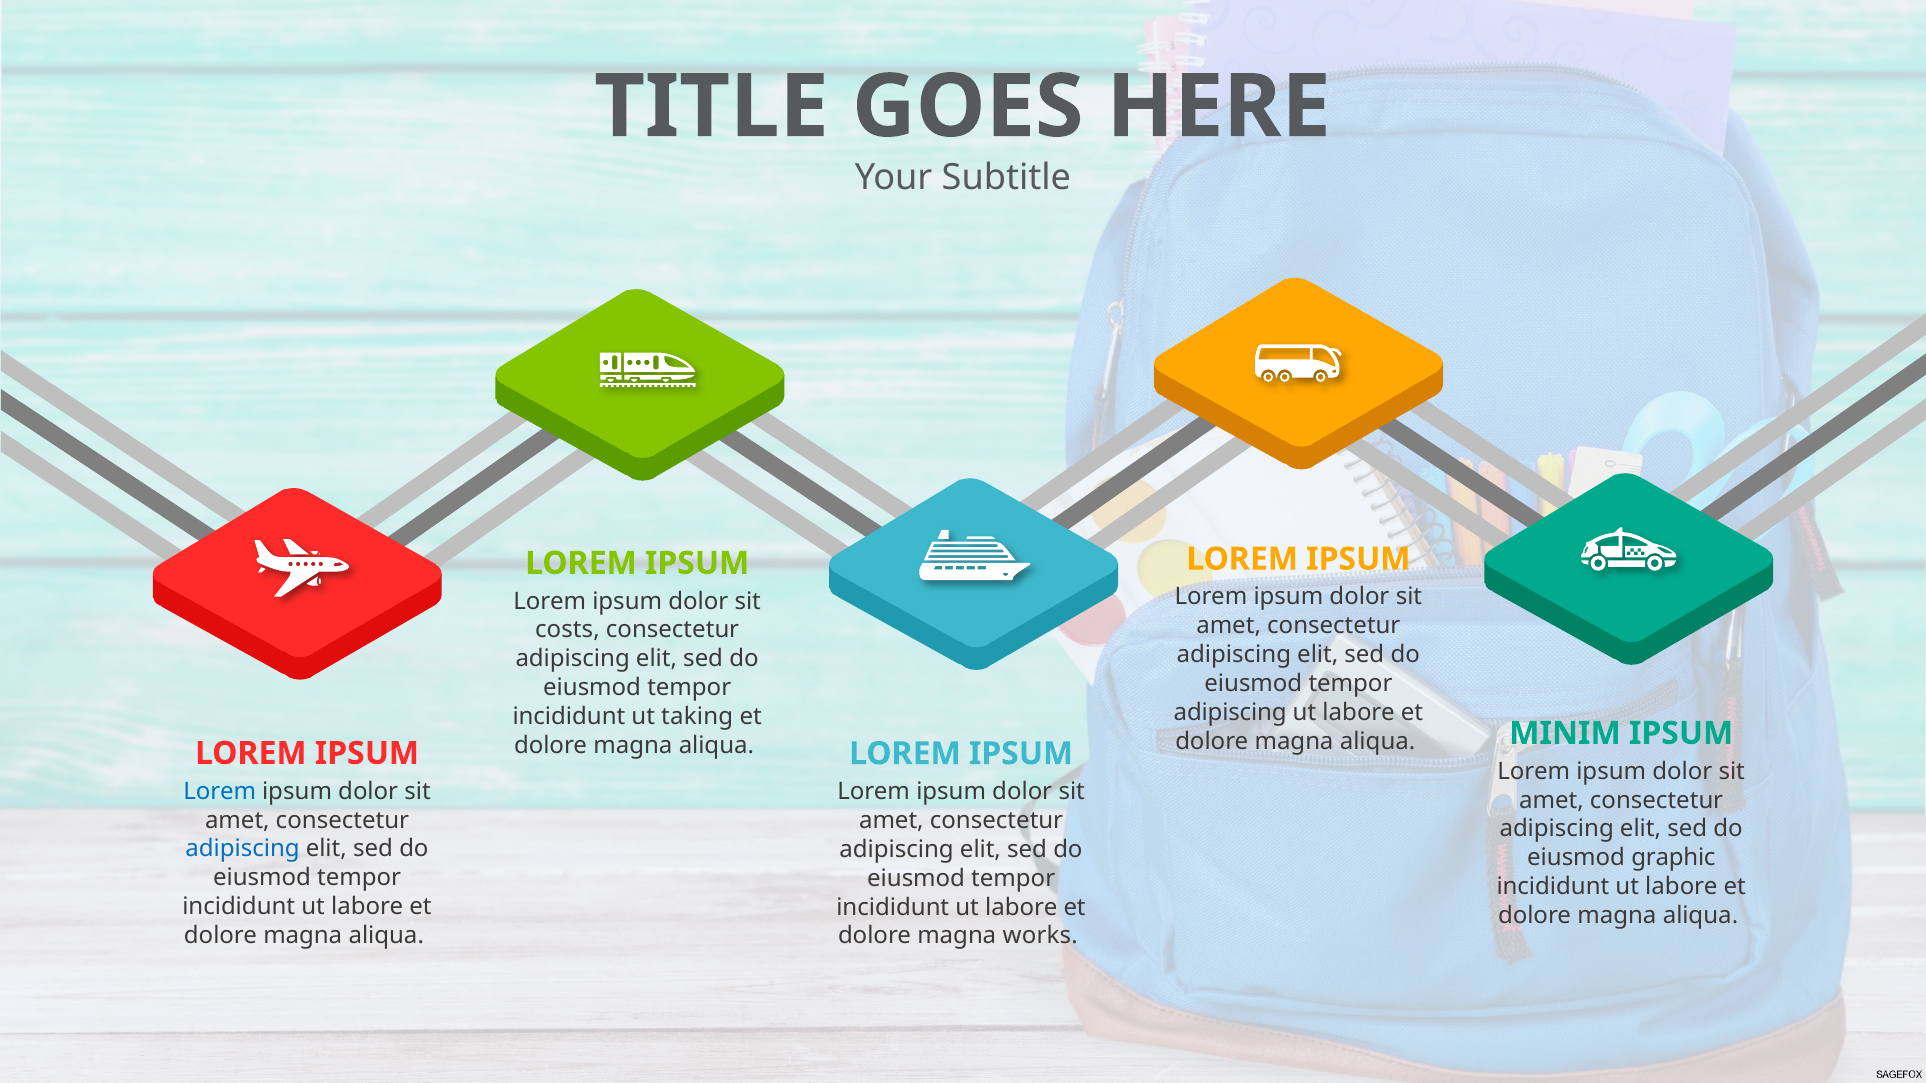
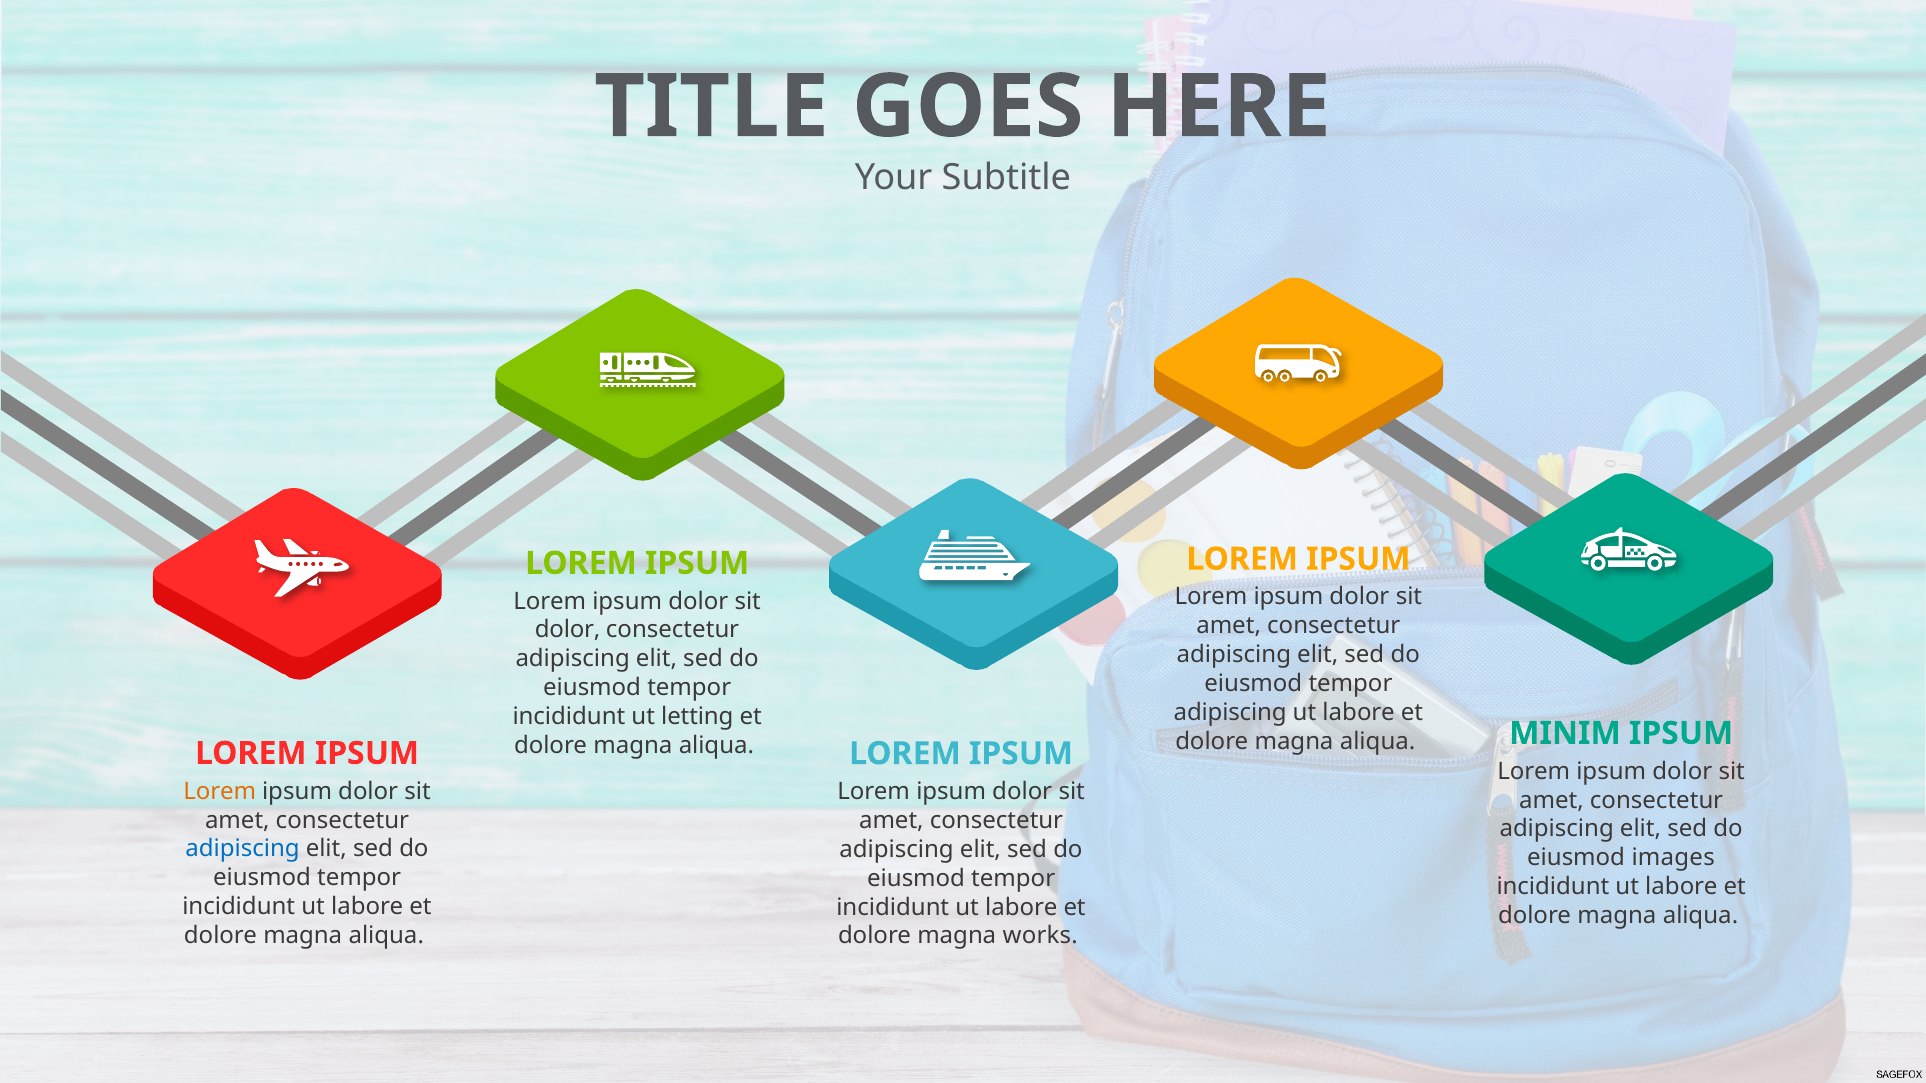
costs: costs -> dolor (568, 630)
taking: taking -> letting (697, 717)
Lorem colour: blue -> orange (220, 792)
graphic: graphic -> images (1673, 858)
